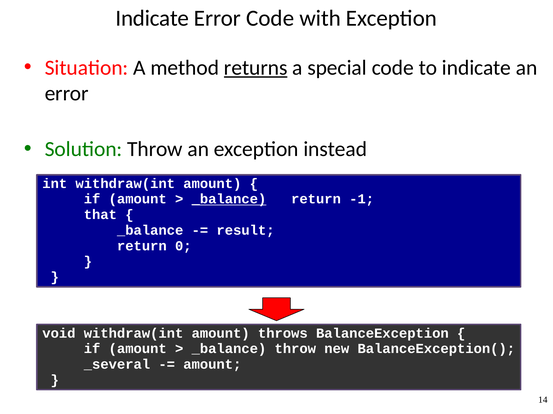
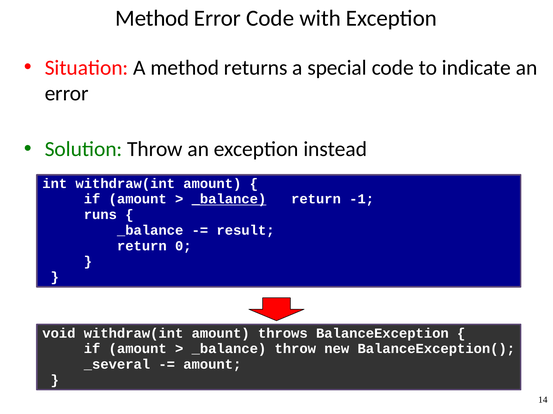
Indicate: Indicate -> Method (152, 18)
returns underline: present -> none (256, 68)
that: that -> runs (100, 215)
